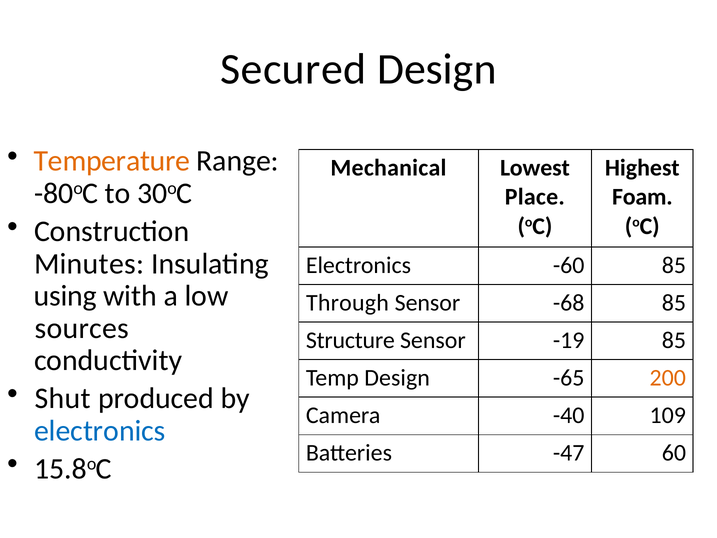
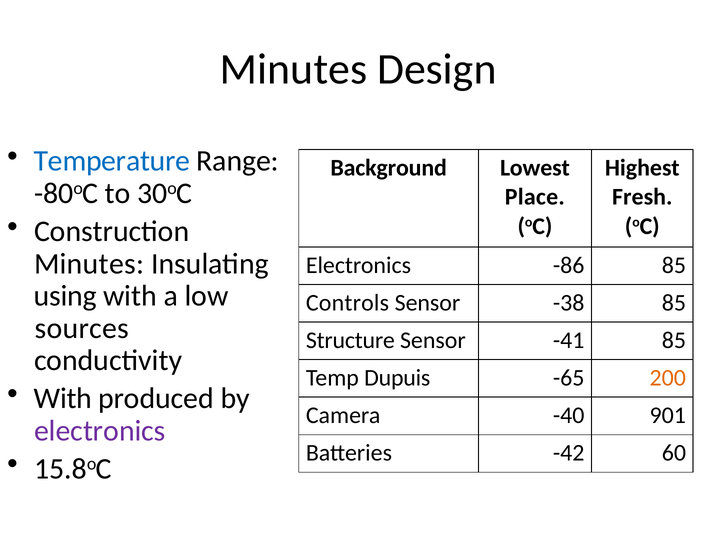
Secured: Secured -> Minutes (294, 69)
Temperature colour: orange -> blue (112, 161)
Mechanical: Mechanical -> Background (389, 168)
Foam: Foam -> Fresh (642, 197)
-60: -60 -> -86 (569, 265)
Through: Through -> Controls (347, 303)
-68: -68 -> -38 (569, 303)
-19: -19 -> -41 (569, 340)
Temp Design: Design -> Dupuis (397, 378)
Shut: Shut -> With (63, 398)
109: 109 -> 901 (668, 415)
electronics colour: blue -> purple (100, 431)
-47: -47 -> -42 (569, 453)
